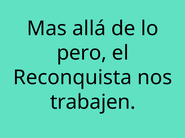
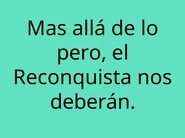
trabajen: trabajen -> deberán (93, 103)
